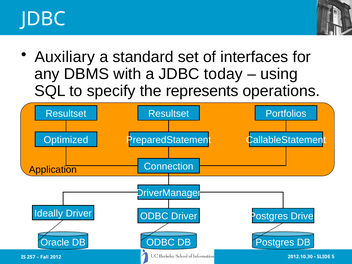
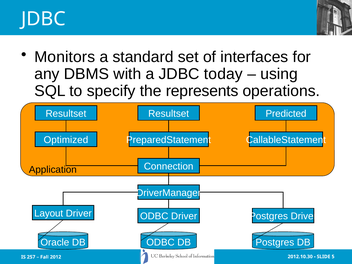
Auxiliary: Auxiliary -> Monitors (65, 57)
Portfolios: Portfolios -> Predicted (286, 114)
Ideally: Ideally -> Layout (49, 213)
